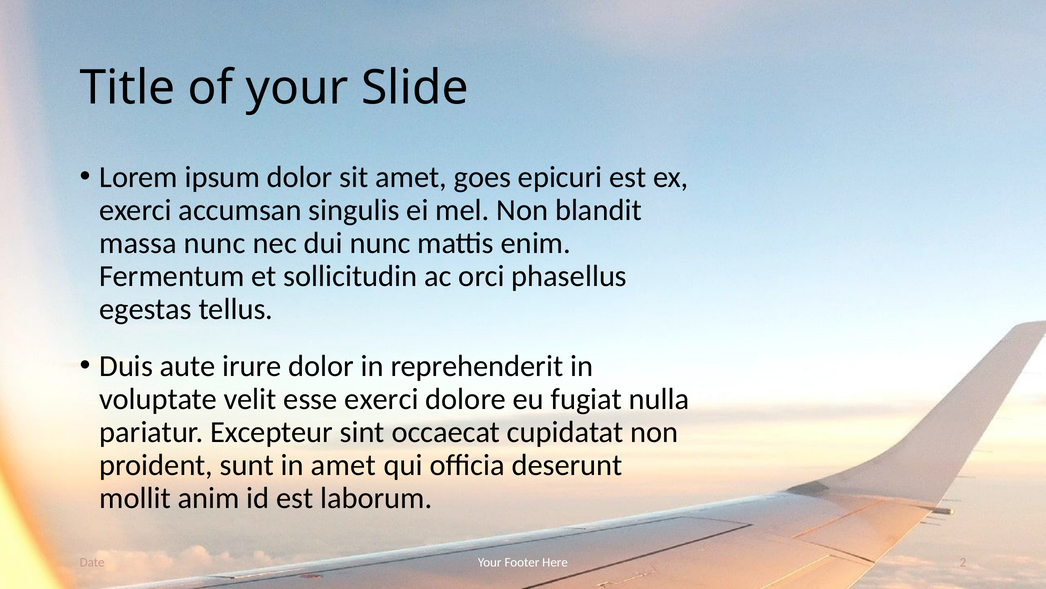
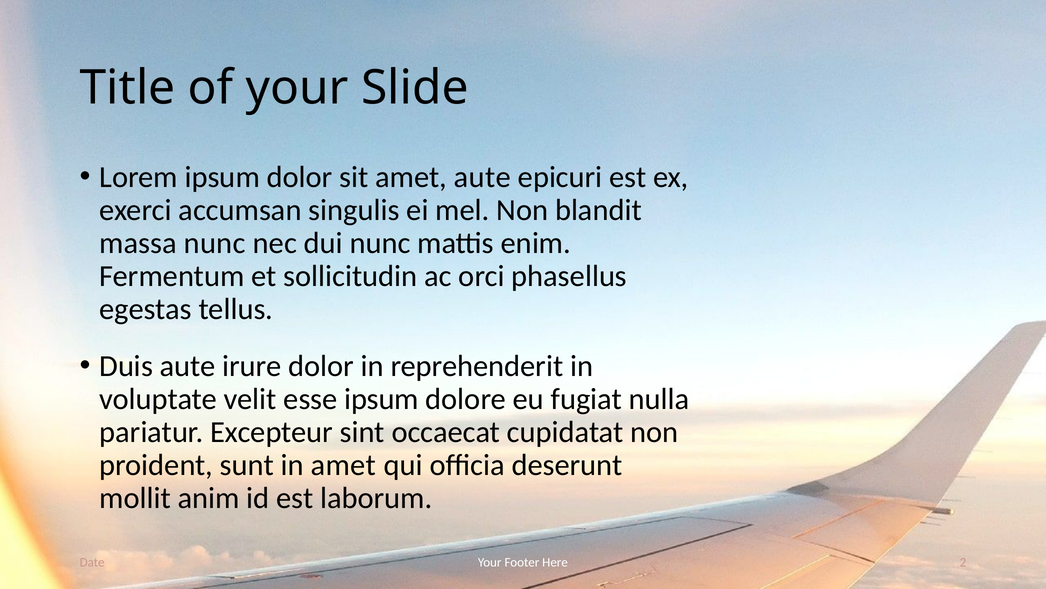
amet goes: goes -> aute (482, 177)
esse exerci: exerci -> ipsum (382, 399)
